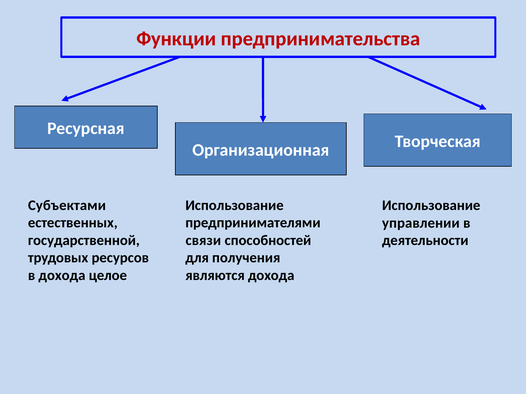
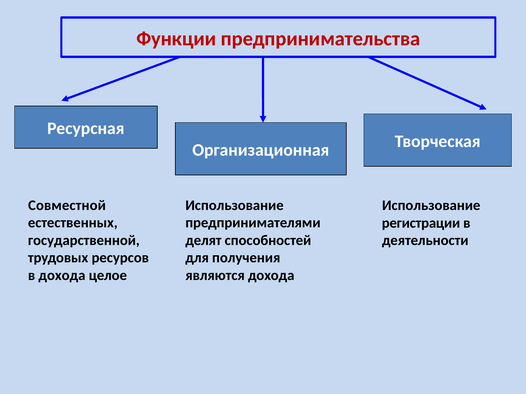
Субъектами: Субъектами -> Совместной (67, 205)
управлении: управлении -> регистрации (421, 223)
связи: связи -> делят (203, 241)
